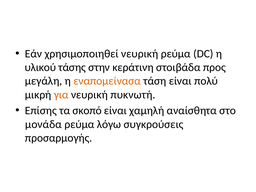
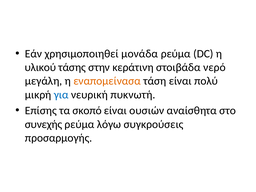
χρησιμοποιηθεί νευρική: νευρική -> μονάδα (140, 54)
προς: προς -> νερό (214, 67)
για colour: orange -> blue (61, 95)
χαμηλή: χαμηλή -> ουσιών (147, 111)
μονάδα: μονάδα -> συνεχής (44, 124)
